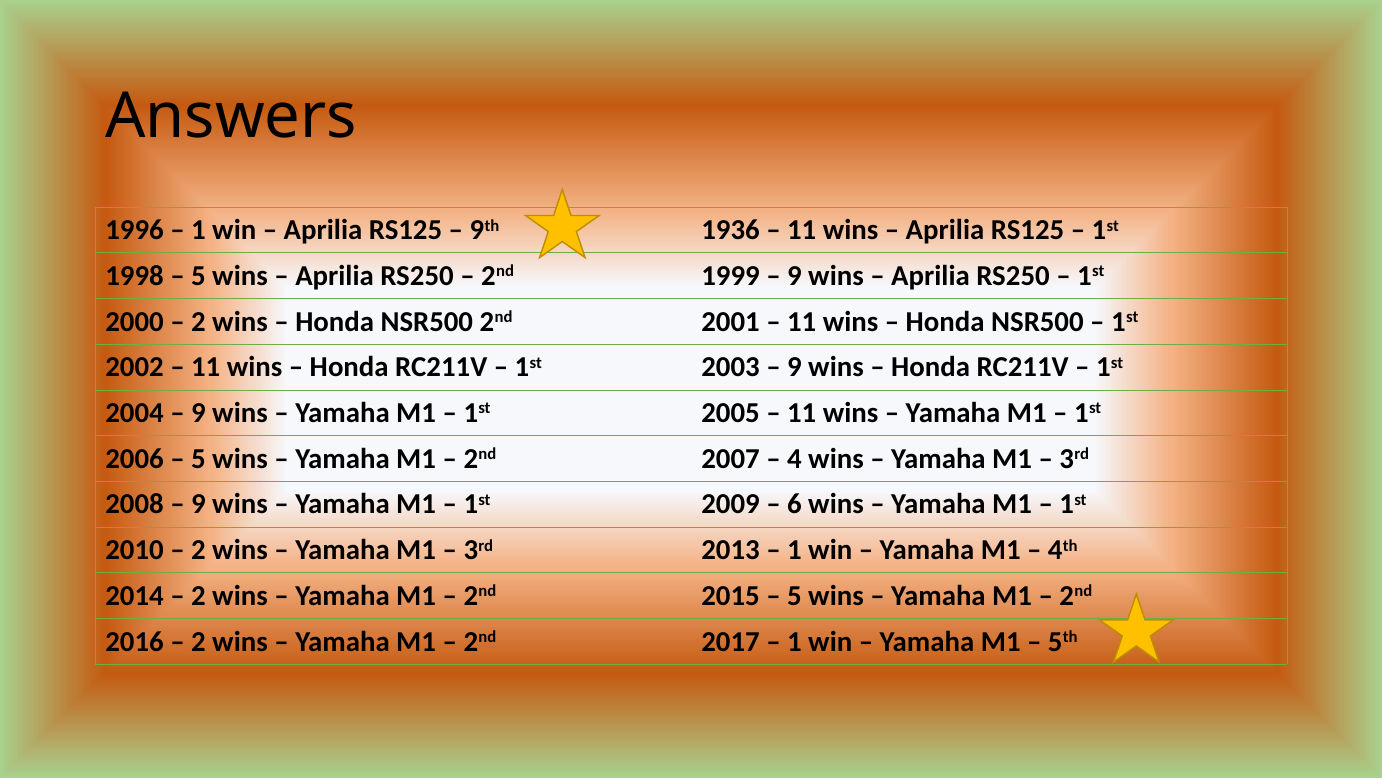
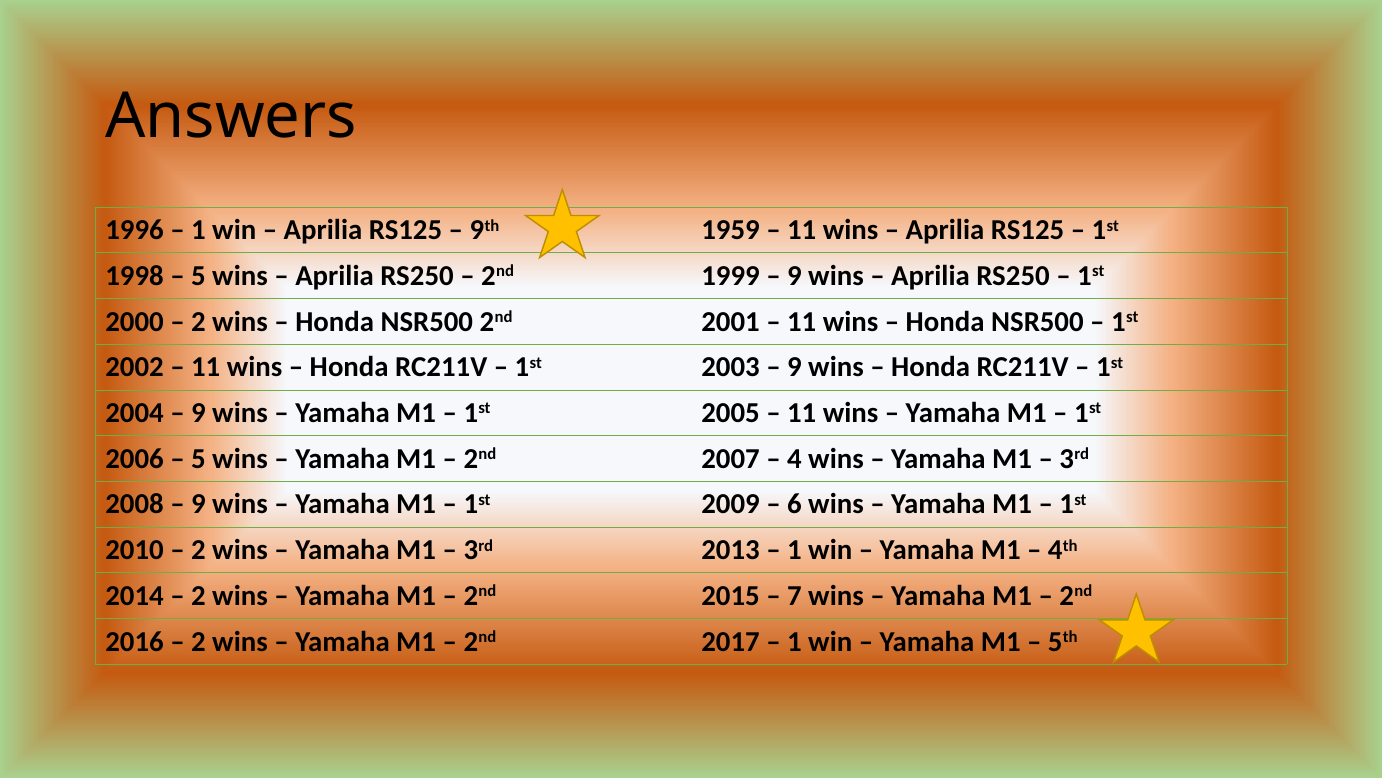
1936: 1936 -> 1959 (731, 230)
5: 5 -> 7 (794, 595)
